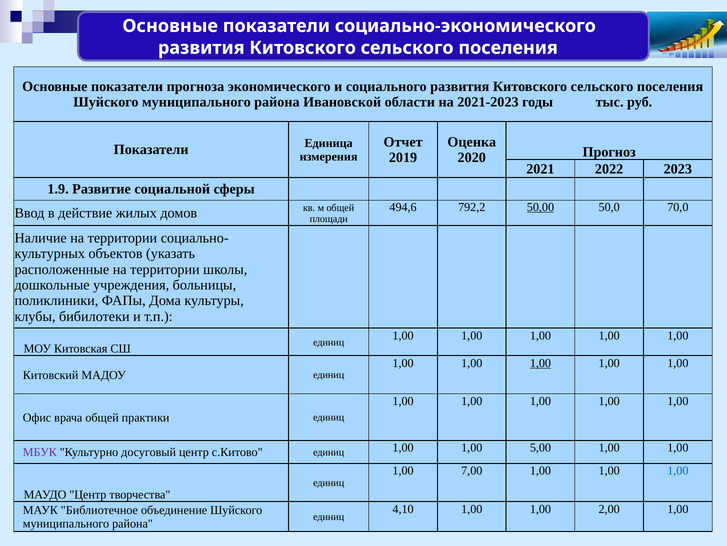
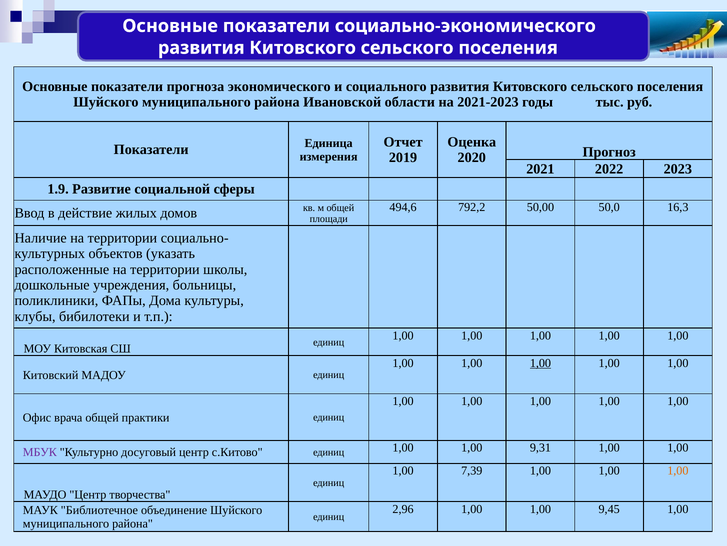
50,00 underline: present -> none (540, 207)
70,0: 70,0 -> 16,3 (678, 207)
5,00: 5,00 -> 9,31 (540, 447)
7,00: 7,00 -> 7,39 (472, 470)
1,00 colour: blue -> orange (678, 470)
4,10: 4,10 -> 2,96 (403, 508)
2,00: 2,00 -> 9,45 (609, 508)
